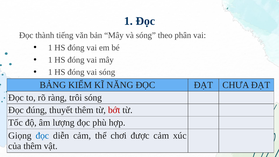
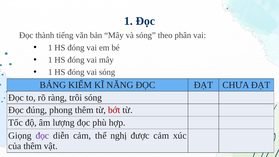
thuyết: thuyết -> phong (61, 110)
đọc colour: blue -> purple (42, 136)
chơi: chơi -> nghị (119, 136)
